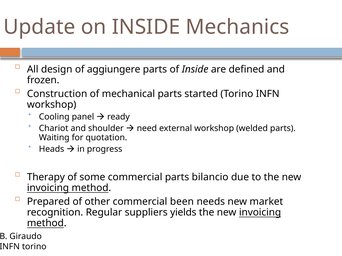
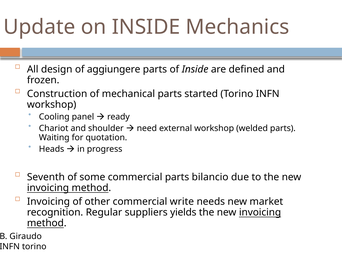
Therapy: Therapy -> Seventh (46, 178)
Prepared: Prepared -> Invoicing (48, 202)
been: been -> write (182, 202)
